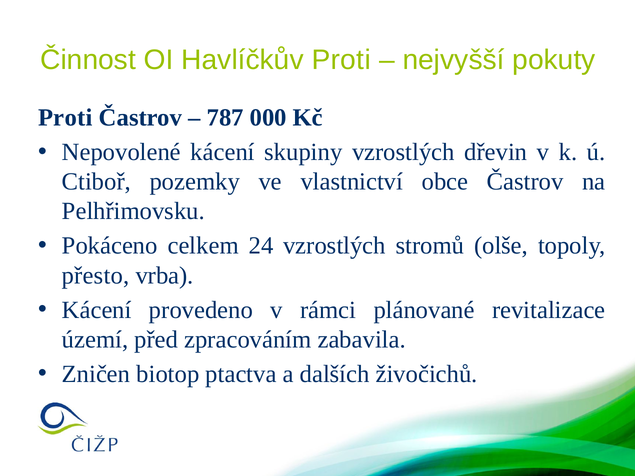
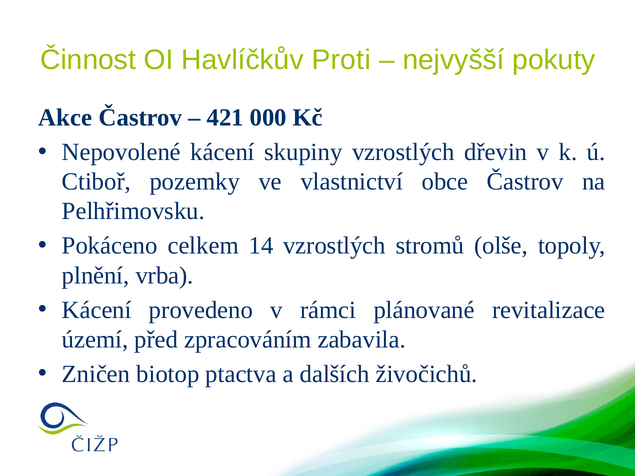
Proti: Proti -> Akce (65, 118)
787: 787 -> 421 (225, 118)
24: 24 -> 14 (261, 246)
přesto: přesto -> plnění (96, 276)
